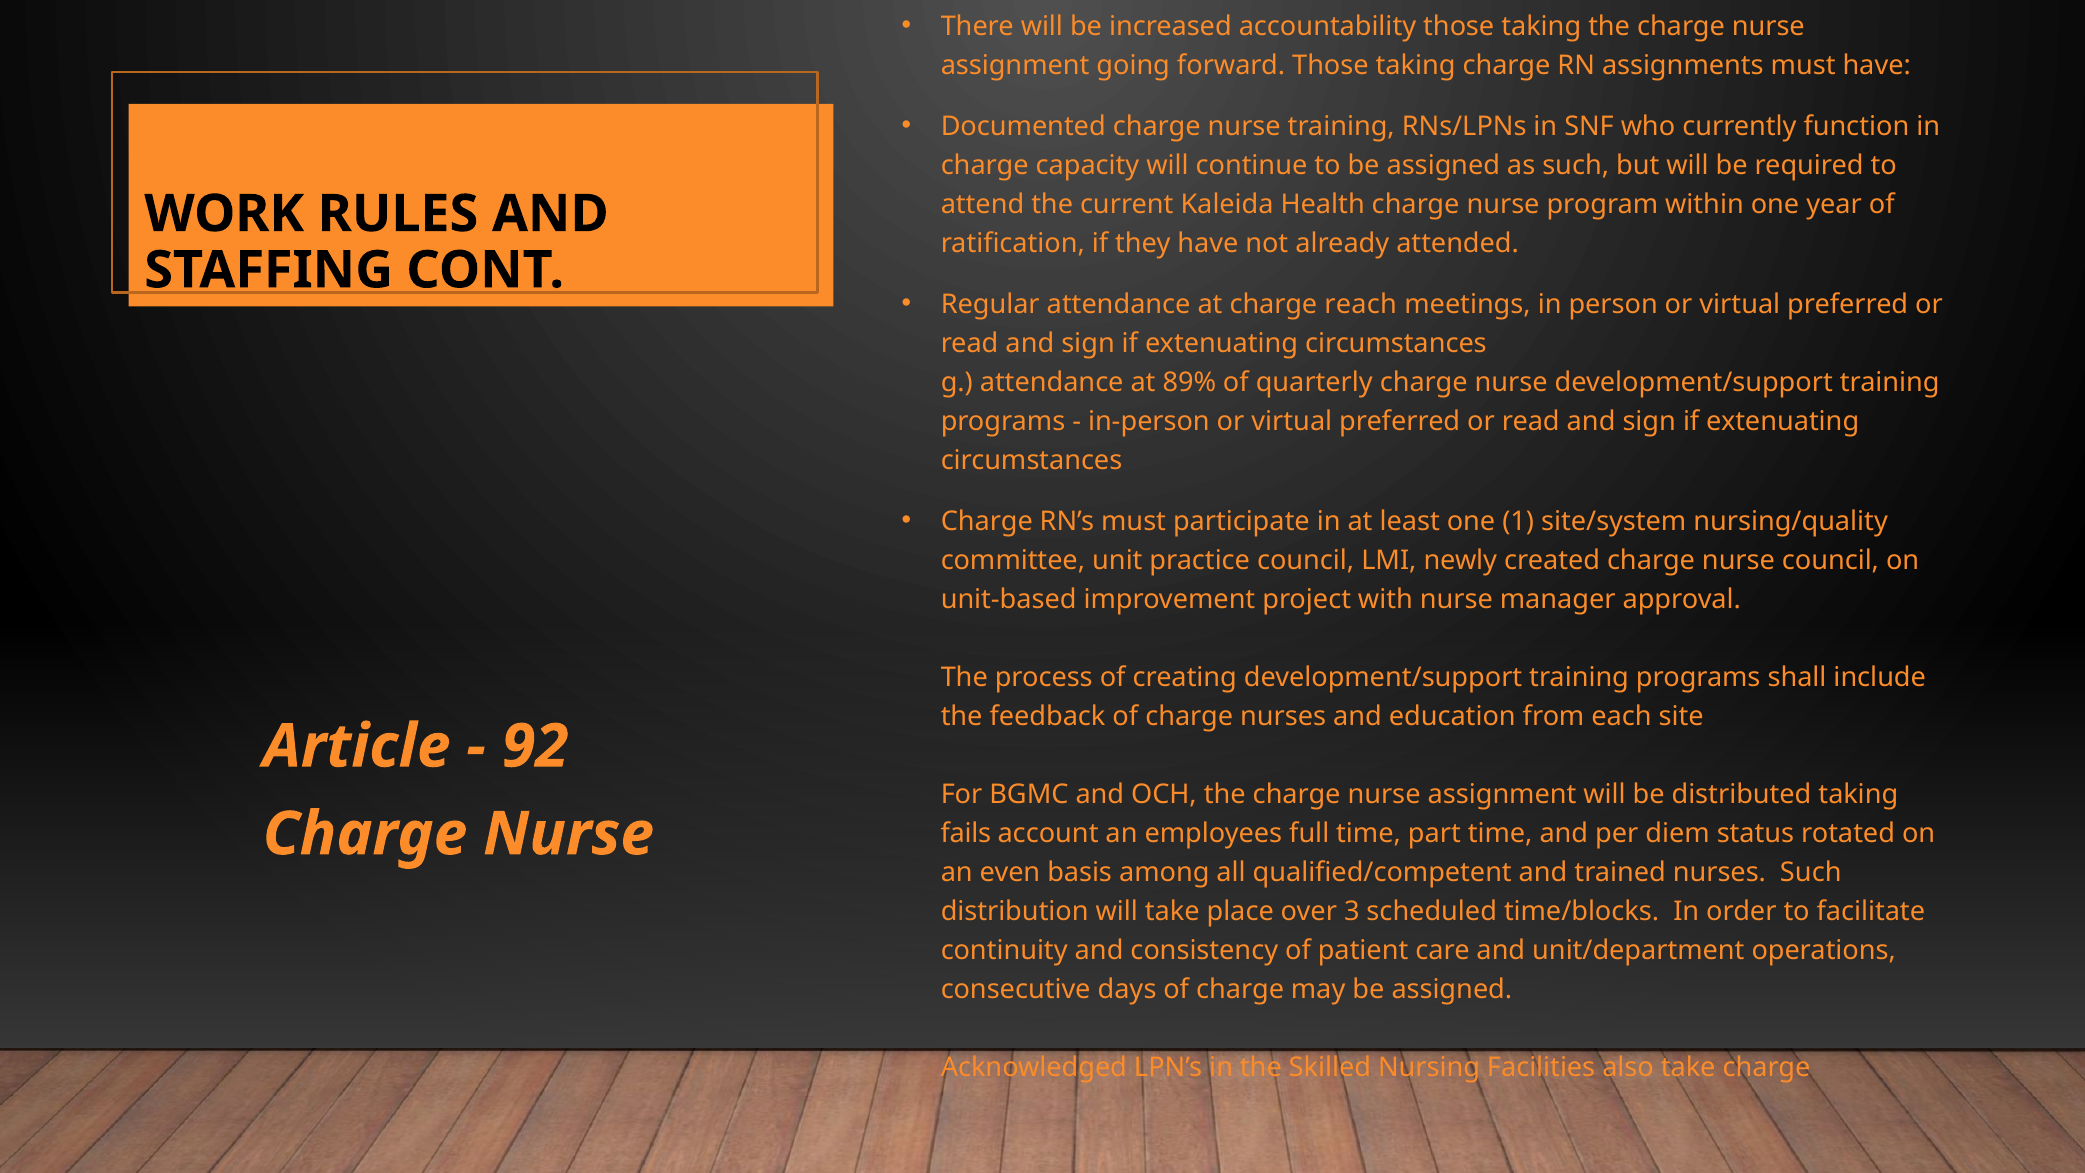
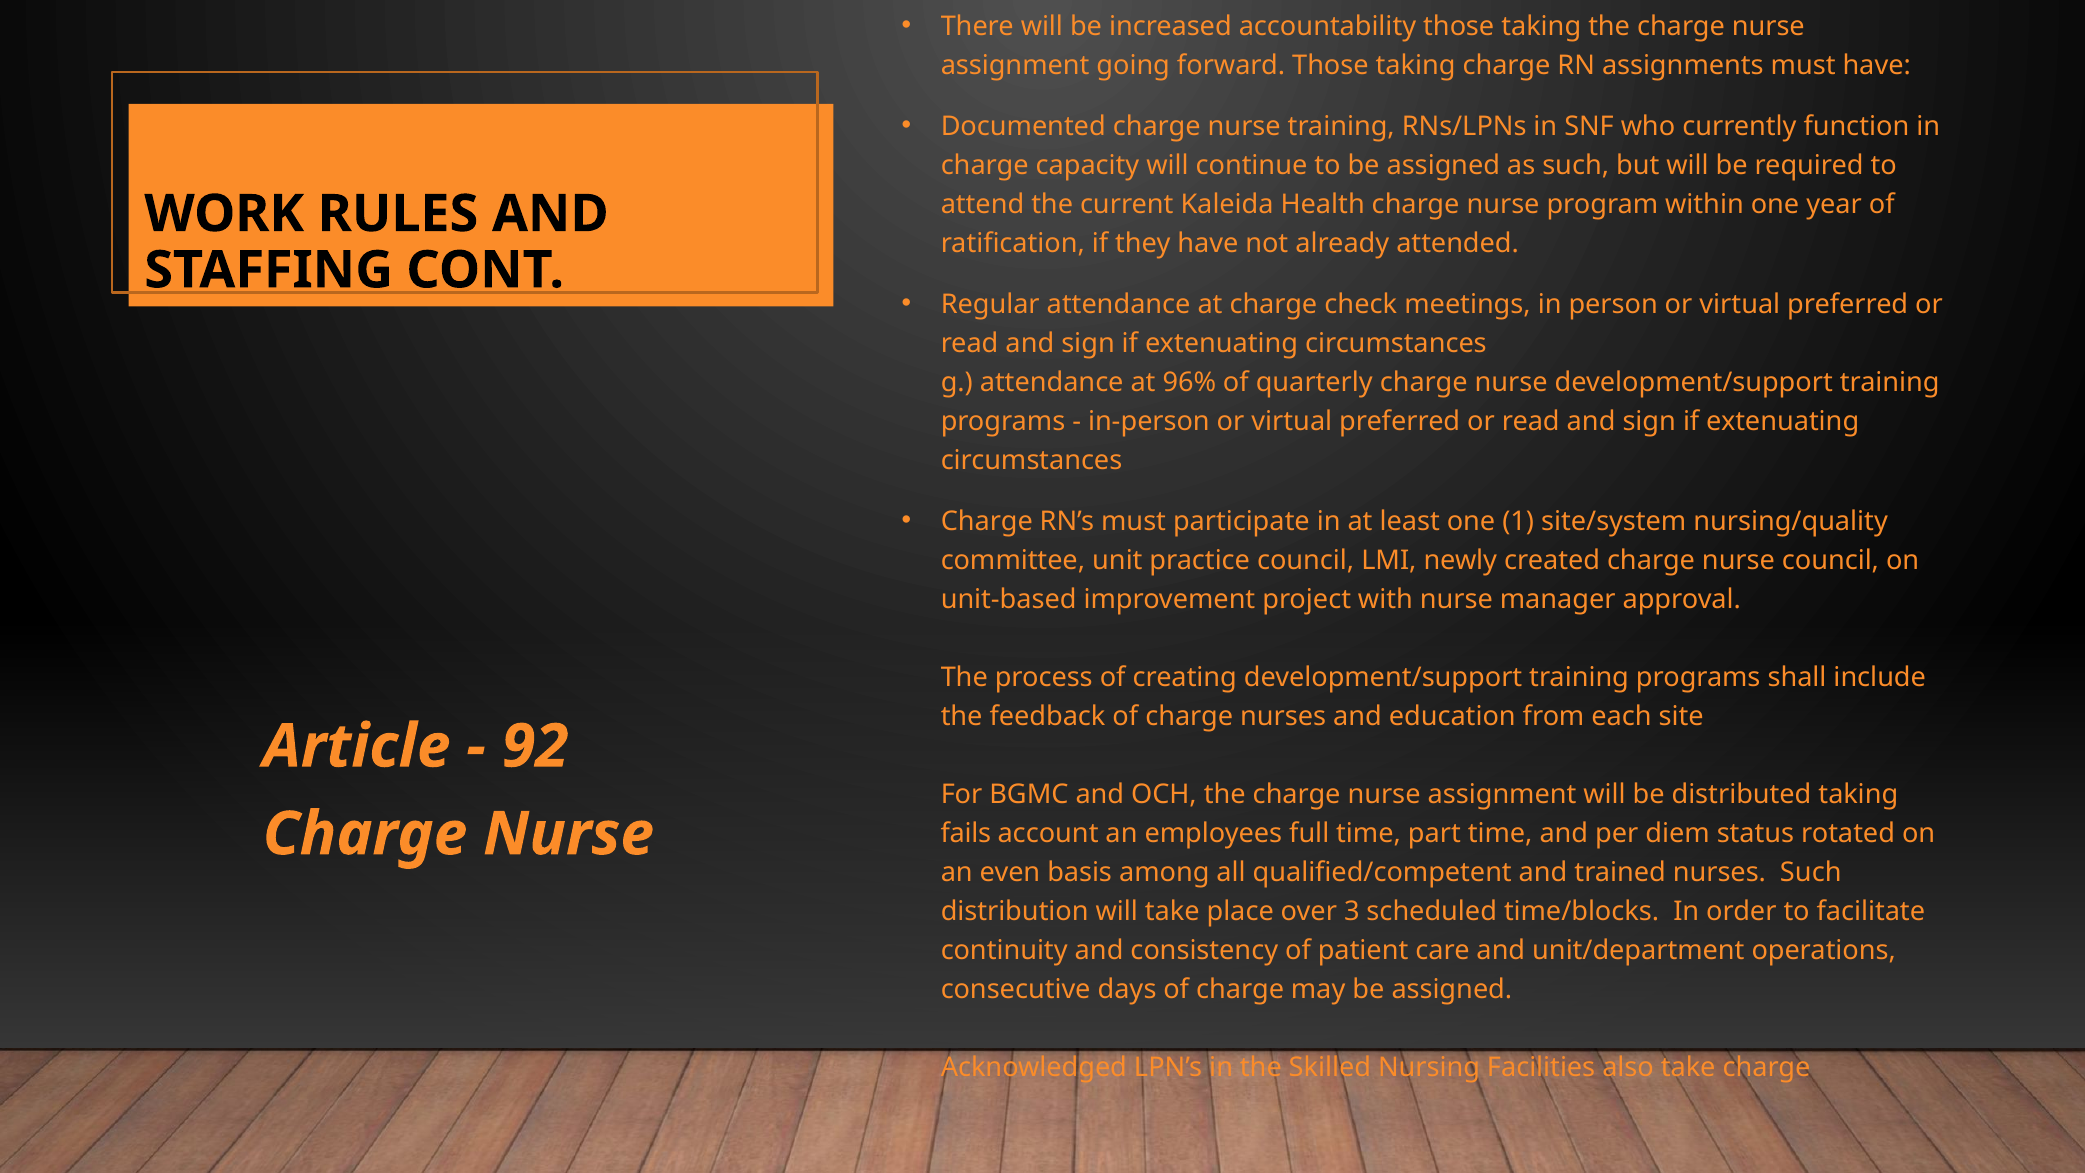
reach: reach -> check (1361, 304)
89%: 89% -> 96% (1189, 382)
